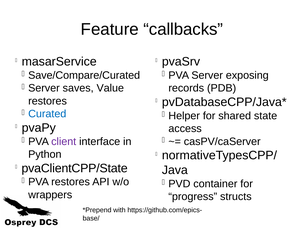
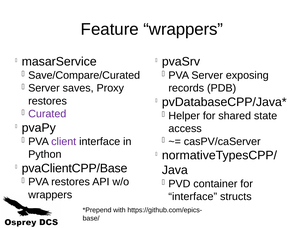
Feature callbacks: callbacks -> wrappers (183, 29)
Value: Value -> Proxy (110, 88)
Curated colour: blue -> purple (47, 114)
pvaClientCPP/State: pvaClientCPP/State -> pvaClientCPP/Base (75, 168)
progress: progress -> interface (193, 197)
